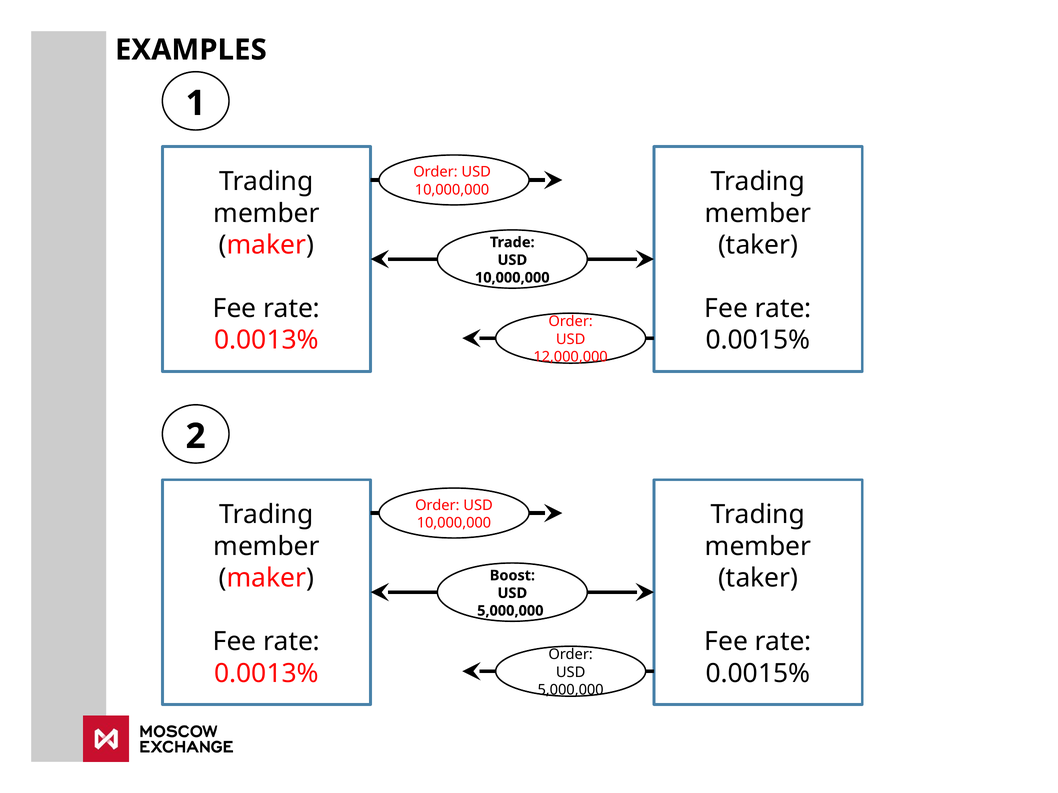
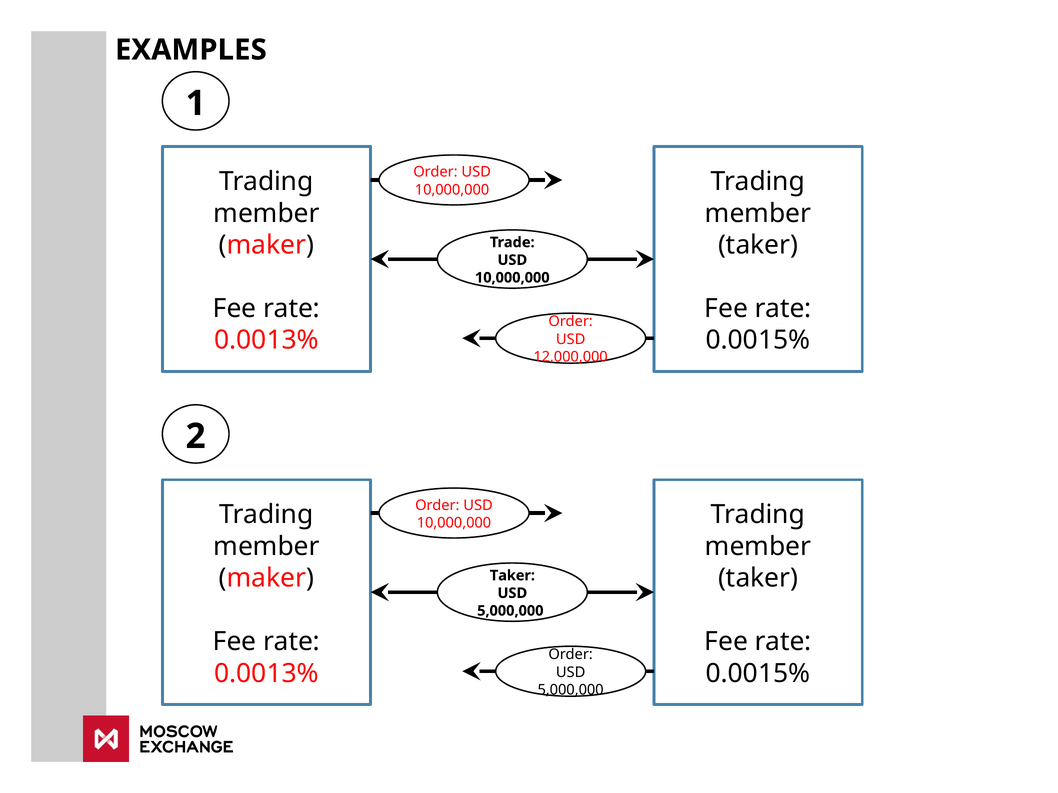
Boost: Boost -> Taker (512, 576)
